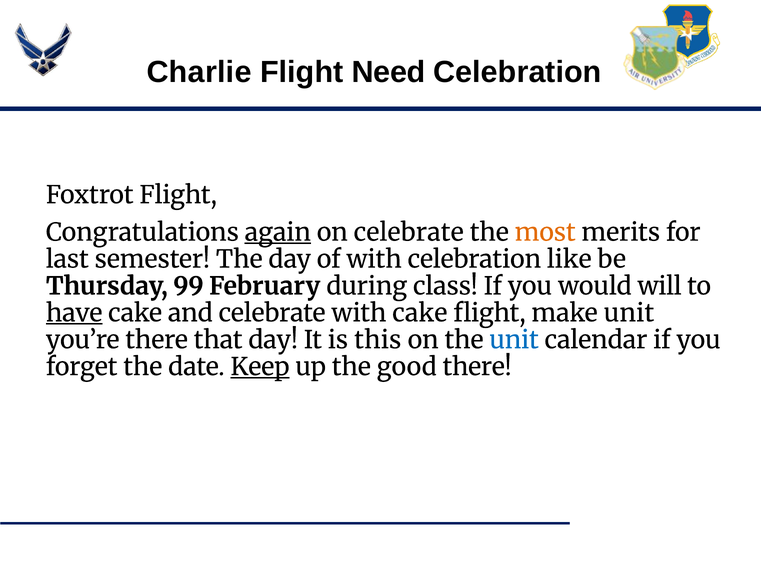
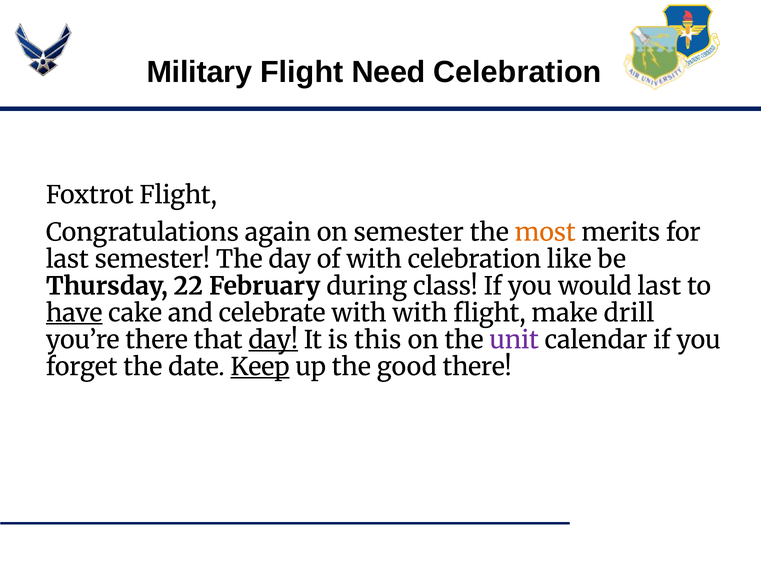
Charlie: Charlie -> Military (199, 72)
again underline: present -> none (278, 232)
on celebrate: celebrate -> semester (409, 232)
99: 99 -> 22 (188, 286)
would will: will -> last (659, 286)
with cake: cake -> with (420, 313)
make unit: unit -> drill (629, 313)
day underline: none -> present (273, 340)
unit colour: blue -> purple (514, 340)
